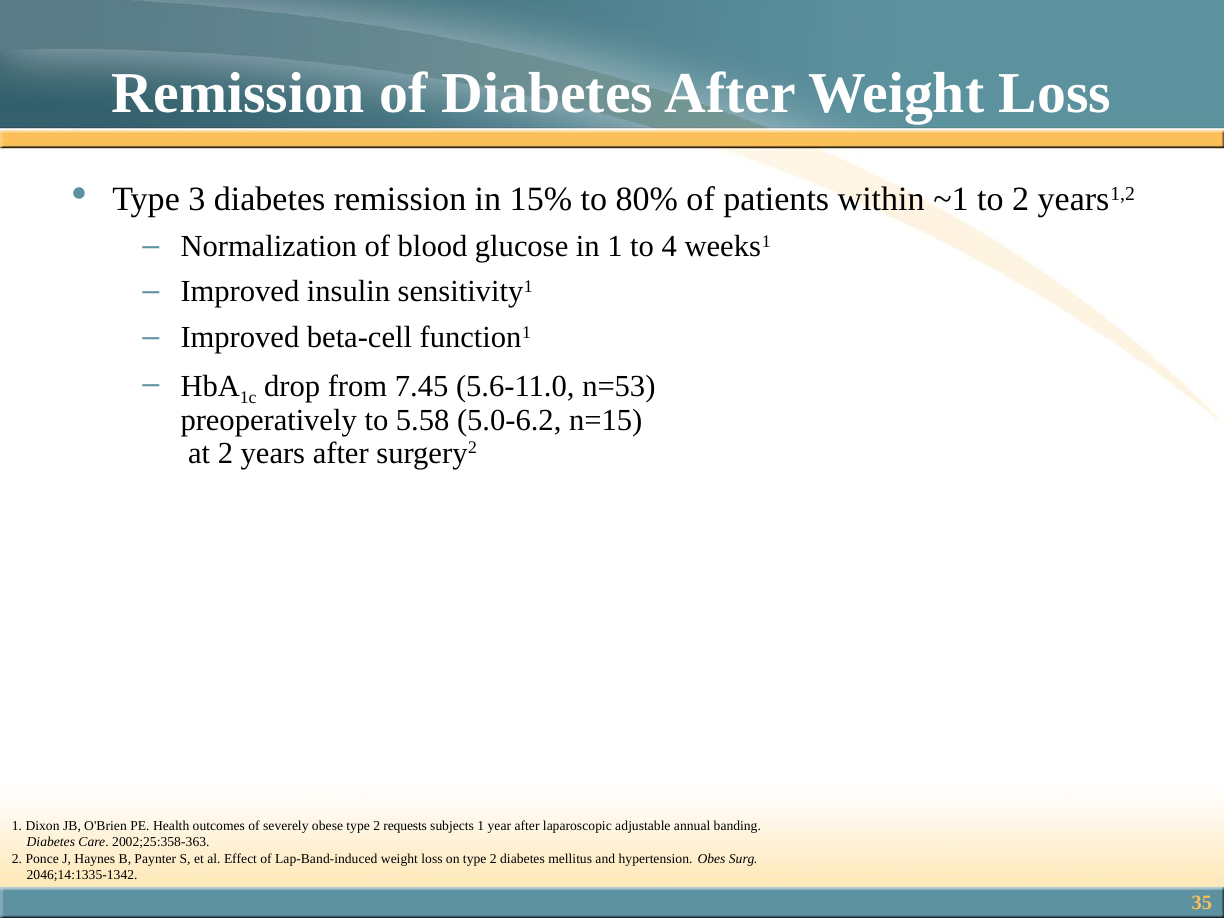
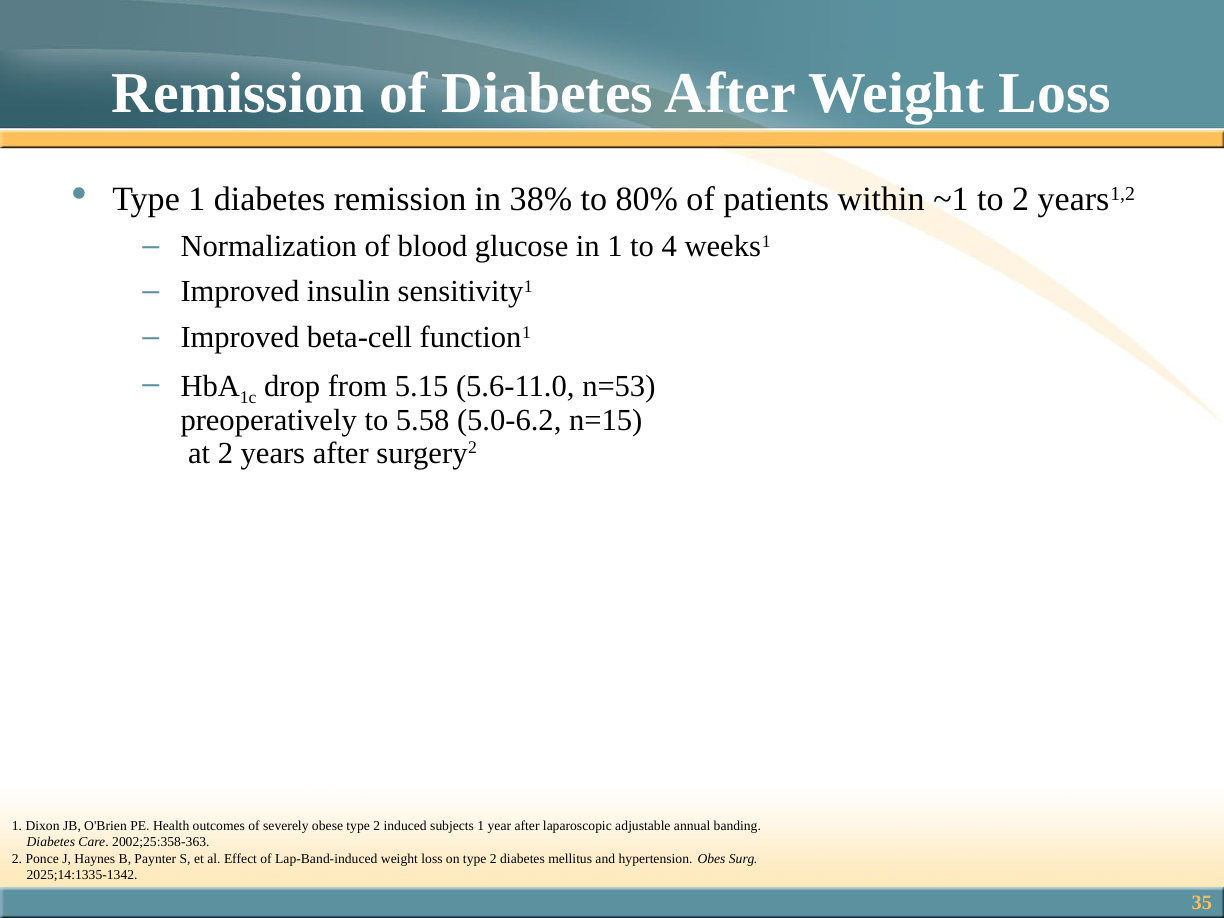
Type 3: 3 -> 1 (197, 199)
15%: 15% -> 38% (541, 199)
7.45: 7.45 -> 5.15 (422, 386)
requests: requests -> induced (405, 826)
2046;14:1335-1342: 2046;14:1335-1342 -> 2025;14:1335-1342 (82, 875)
